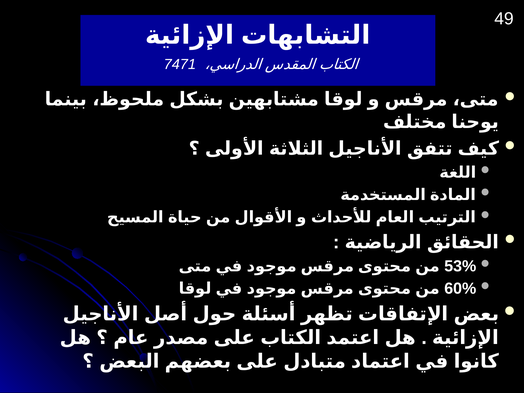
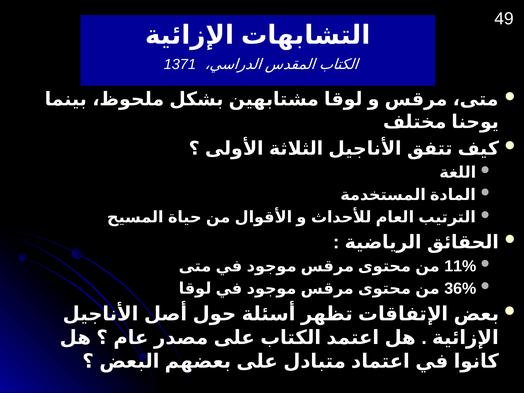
7471: 7471 -> 1371 (180, 64)
53%: 53% -> 11% (460, 266)
60%: 60% -> 36% (460, 289)
